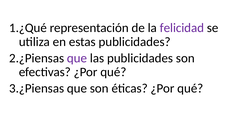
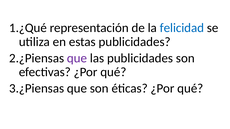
felicidad colour: purple -> blue (182, 28)
